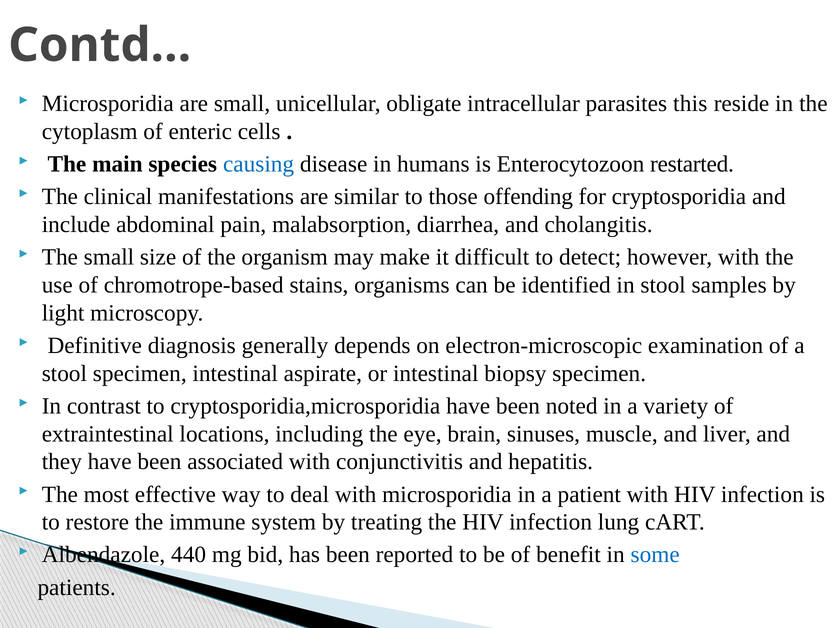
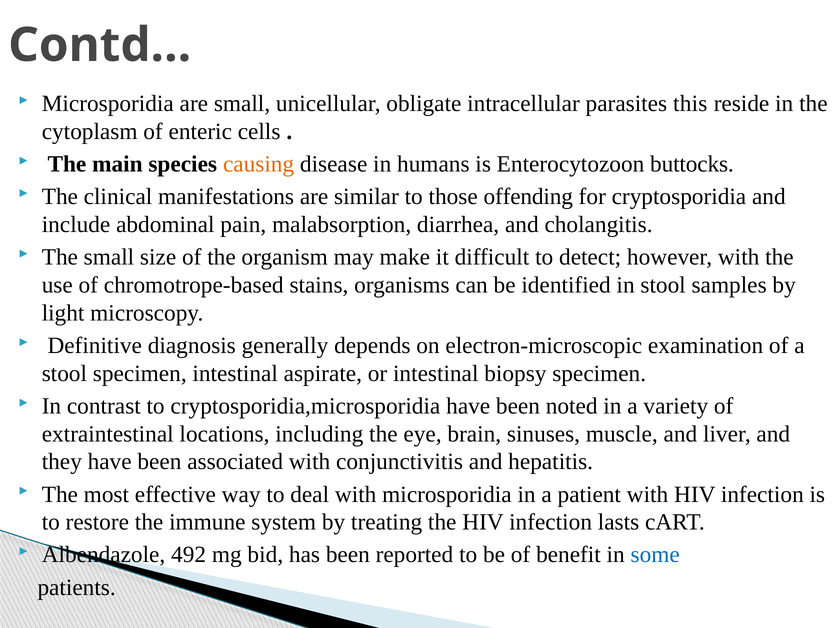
causing colour: blue -> orange (259, 164)
restarted: restarted -> buttocks (692, 164)
lung: lung -> lasts (619, 523)
440: 440 -> 492 (189, 555)
